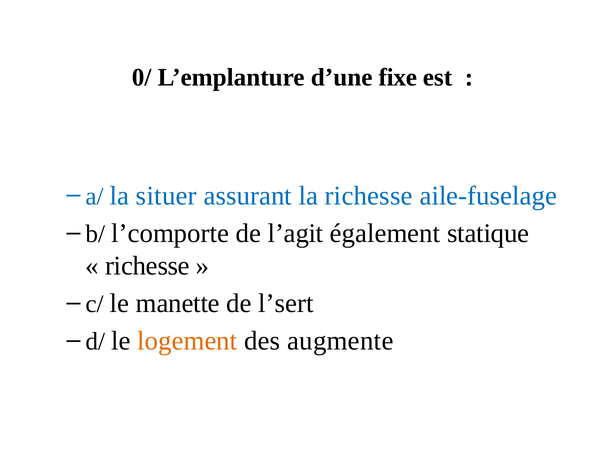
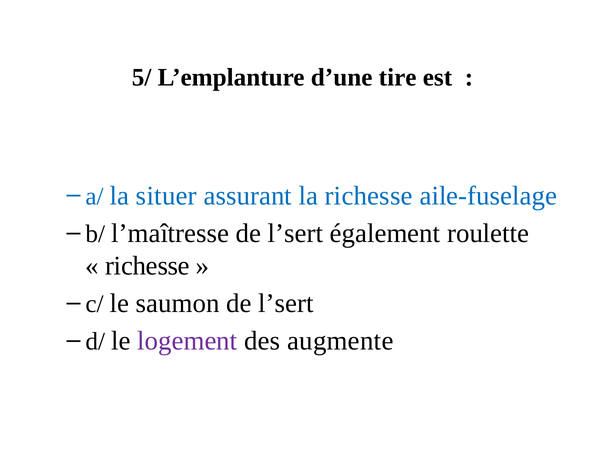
0/: 0/ -> 5/ (142, 77)
fixe: fixe -> tire (398, 77)
l’comporte: l’comporte -> l’maîtresse (170, 233)
l’agit: l’agit -> l’sert (296, 233)
statique: statique -> roulette (488, 233)
manette: manette -> saumon (178, 303)
logement colour: orange -> purple (187, 341)
